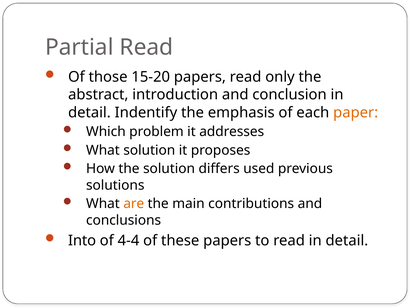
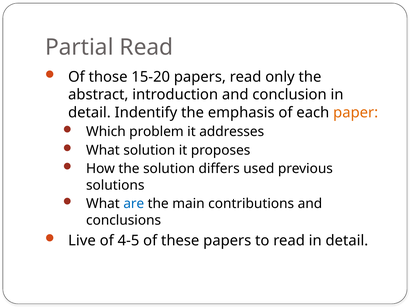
are colour: orange -> blue (134, 203)
Into: Into -> Live (82, 240)
4-4: 4-4 -> 4-5 (128, 240)
